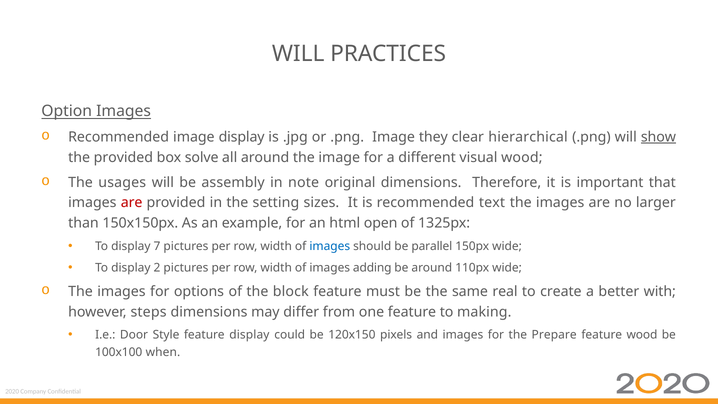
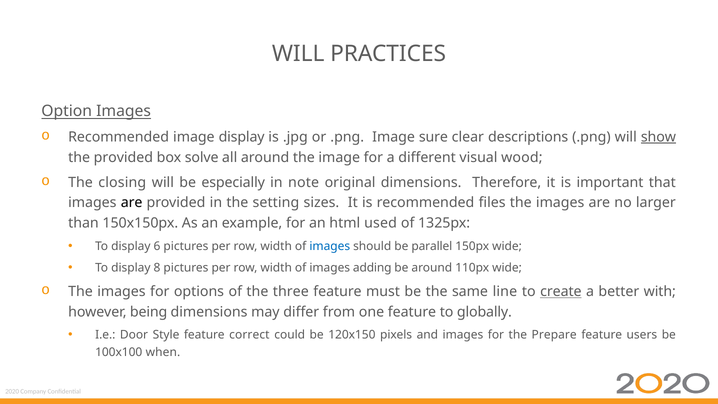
they: they -> sure (433, 137)
hierarchical: hierarchical -> descriptions (528, 137)
usages: usages -> closing (122, 182)
assembly: assembly -> especially (233, 182)
are colour: red -> black (132, 203)
text: text -> files (492, 203)
open: open -> used (381, 223)
7: 7 -> 6 (157, 246)
2: 2 -> 8 (157, 268)
block: block -> three (291, 292)
real: real -> line (505, 292)
create underline: none -> present (561, 292)
steps: steps -> being (149, 312)
making: making -> globally (484, 312)
feature display: display -> correct (249, 335)
feature wood: wood -> users (642, 335)
